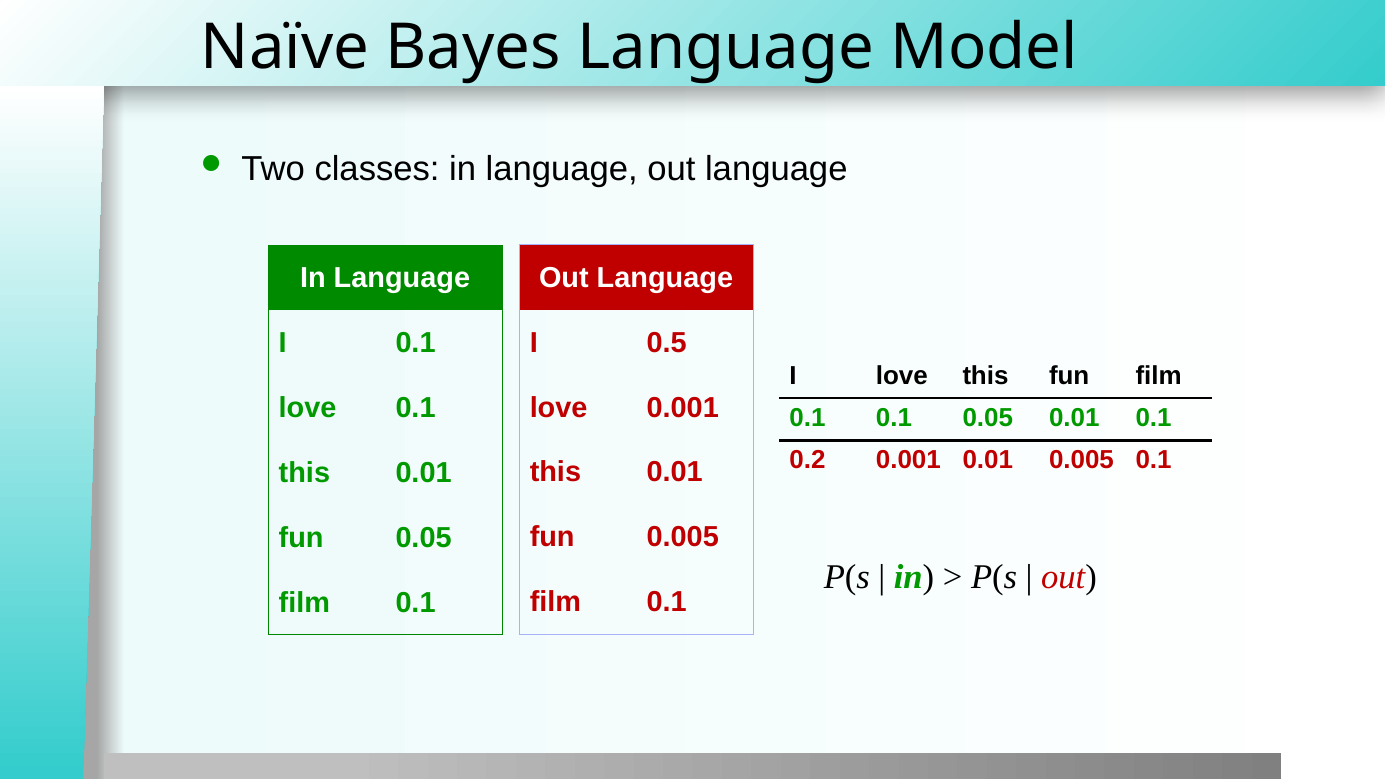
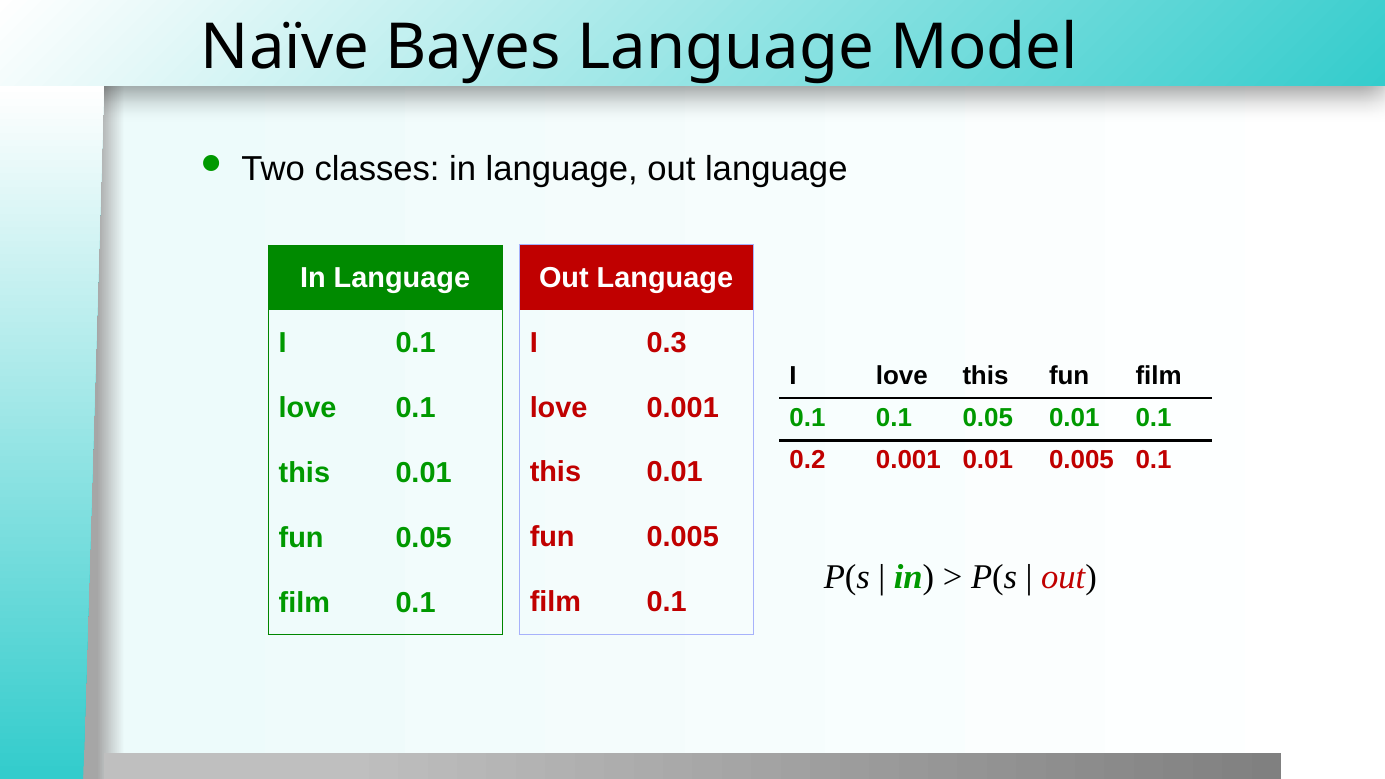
0.5: 0.5 -> 0.3 (667, 343)
